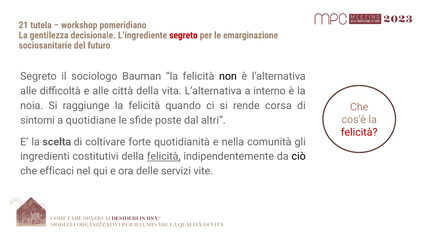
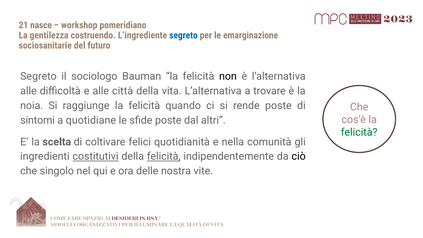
tutela: tutela -> nasce (41, 25)
decisionale: decisionale -> costruendo (93, 35)
segreto colour: red -> blue (183, 35)
interno: interno -> trovare (270, 91)
rende corsa: corsa -> poste (278, 106)
felicità colour: red -> green (359, 132)
forte: forte -> felici (140, 142)
costitutivi underline: none -> present (96, 156)
efficaci: efficaci -> singolo (57, 171)
servizi: servizi -> nostra (176, 171)
